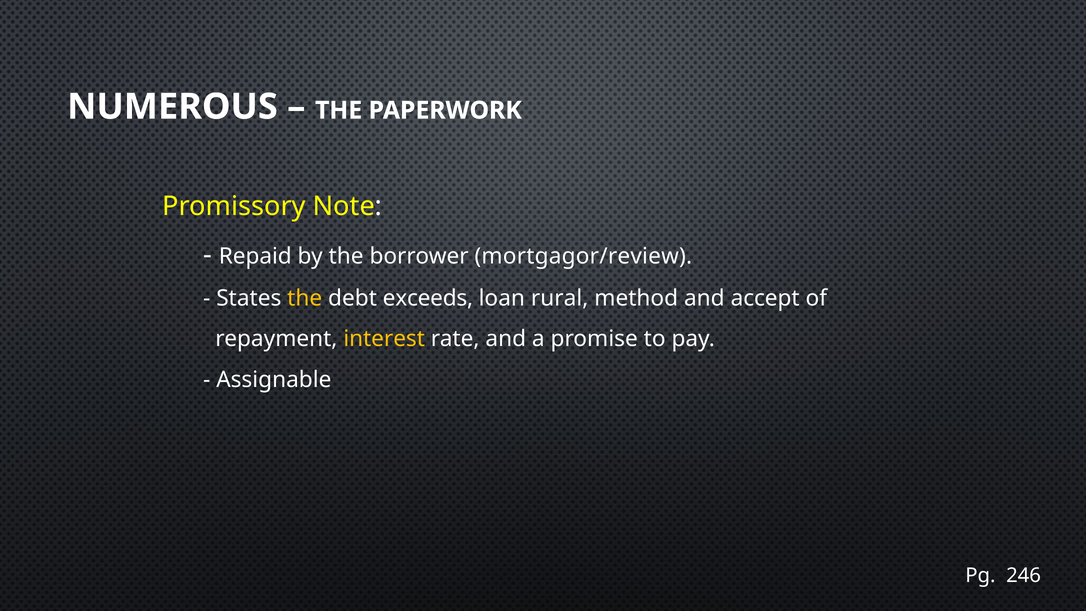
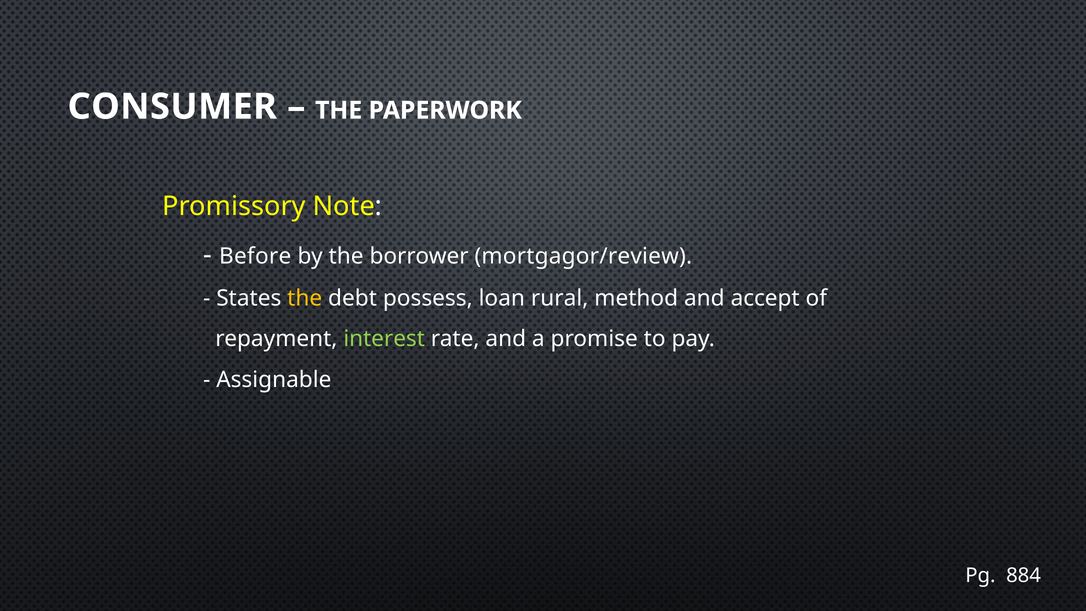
NUMEROUS: NUMEROUS -> CONSUMER (172, 107)
Repaid: Repaid -> Before (255, 256)
exceeds: exceeds -> possess (428, 298)
interest colour: yellow -> light green (384, 339)
246: 246 -> 884 (1024, 575)
